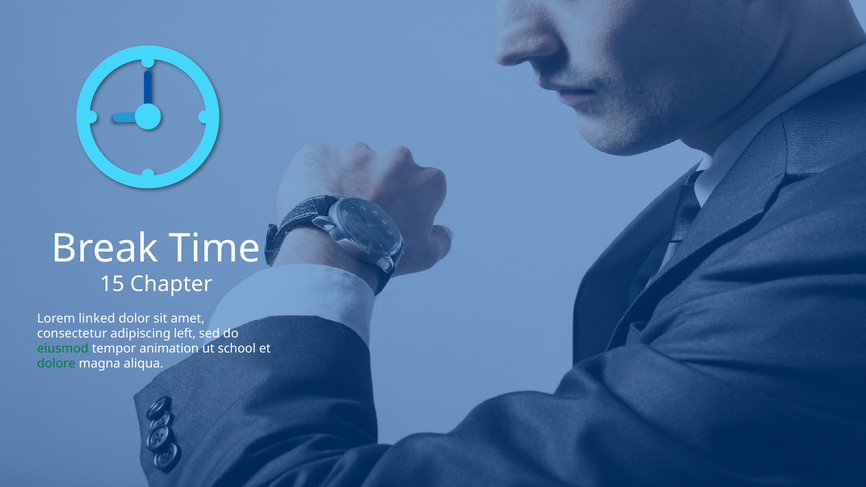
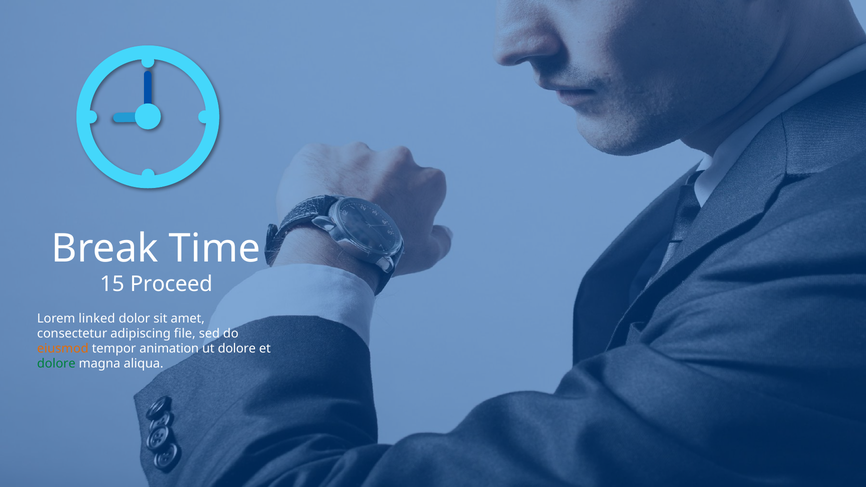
Chapter: Chapter -> Proceed (171, 284)
left: left -> file (185, 334)
eiusmod colour: green -> orange (63, 349)
ut school: school -> dolore (237, 349)
